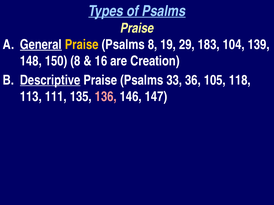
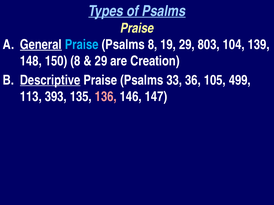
Praise colour: yellow -> light blue (82, 45)
183: 183 -> 803 (209, 45)
16: 16 -> 29 (101, 61)
118: 118 -> 499 (240, 80)
111: 111 -> 393 (56, 97)
